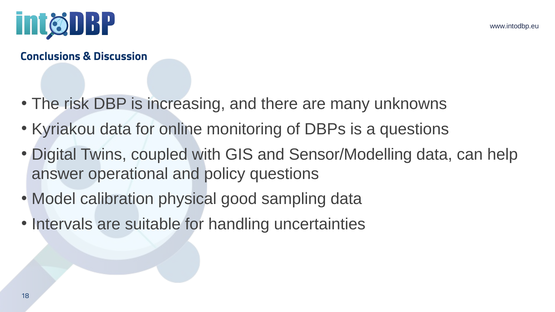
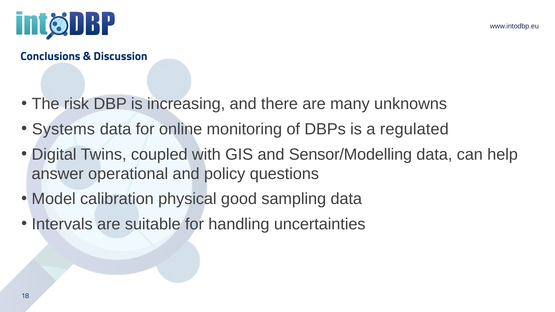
Kyriakou: Kyriakou -> Systems (63, 129)
a questions: questions -> regulated (414, 129)
